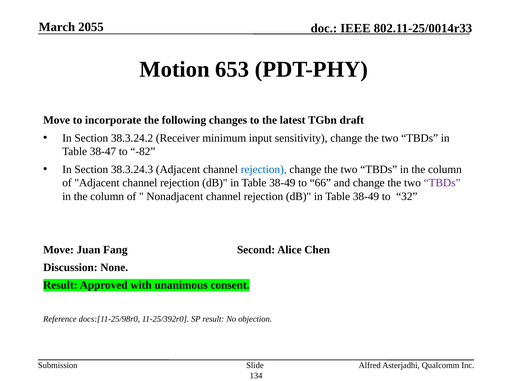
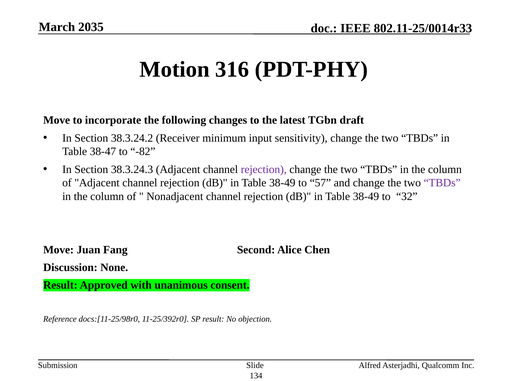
2055: 2055 -> 2035 (91, 27)
653: 653 -> 316 (232, 69)
rejection colour: blue -> purple (264, 169)
66: 66 -> 57 (320, 183)
